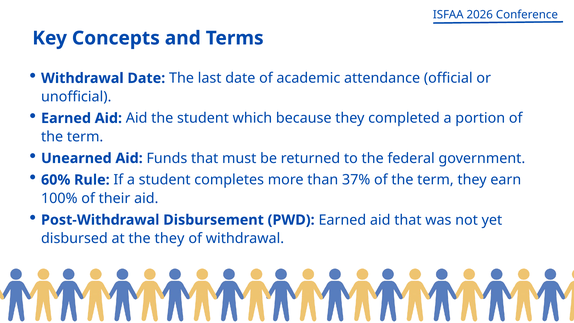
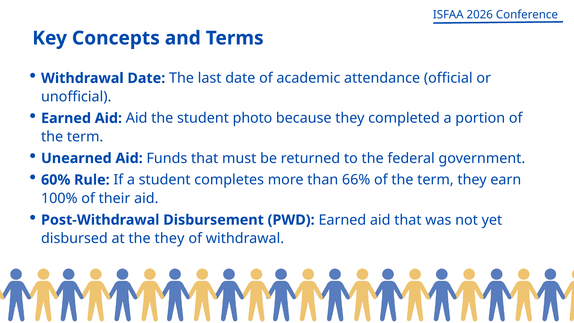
which: which -> photo (252, 118)
37%: 37% -> 66% (356, 180)
